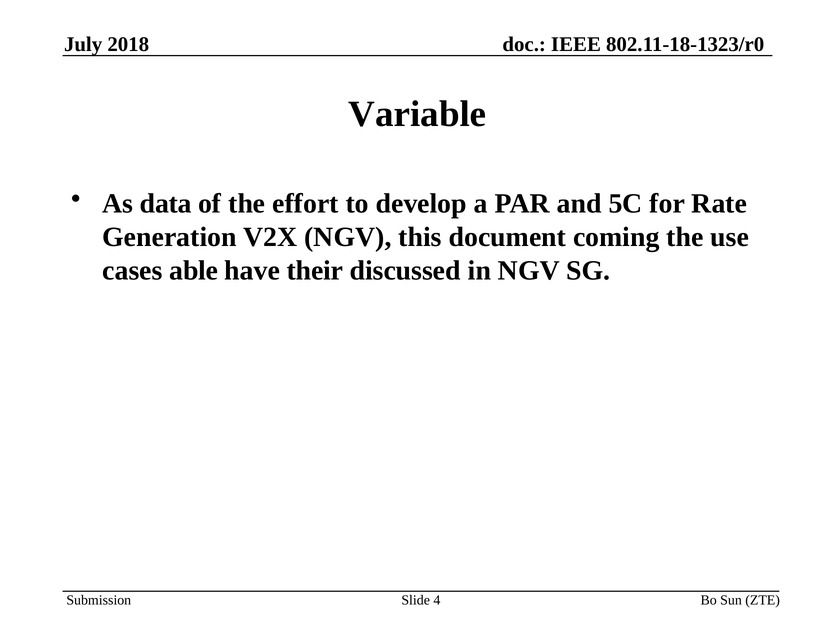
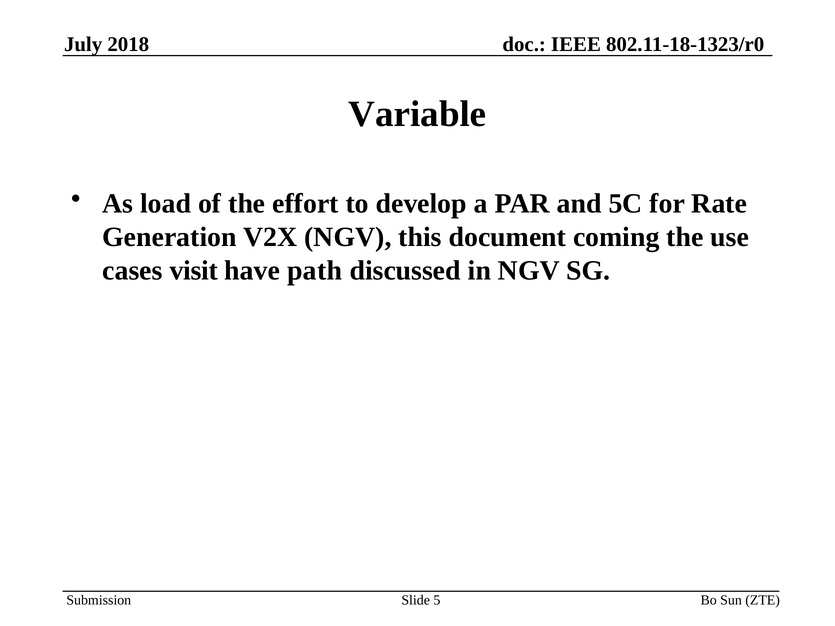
data: data -> load (166, 204)
able: able -> visit (194, 271)
their: their -> path (315, 271)
4: 4 -> 5 (437, 601)
